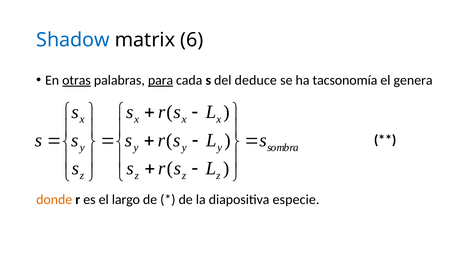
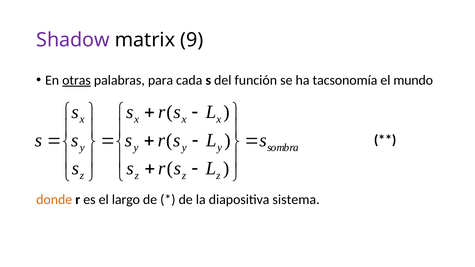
Shadow colour: blue -> purple (73, 40)
6: 6 -> 9 (192, 40)
para underline: present -> none (161, 80)
deduce: deduce -> función (256, 80)
genera: genera -> mundo (413, 80)
especie: especie -> sistema (296, 200)
